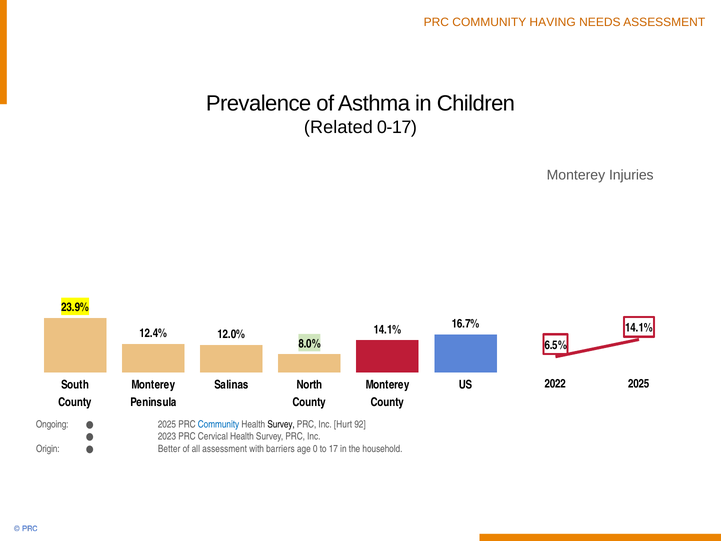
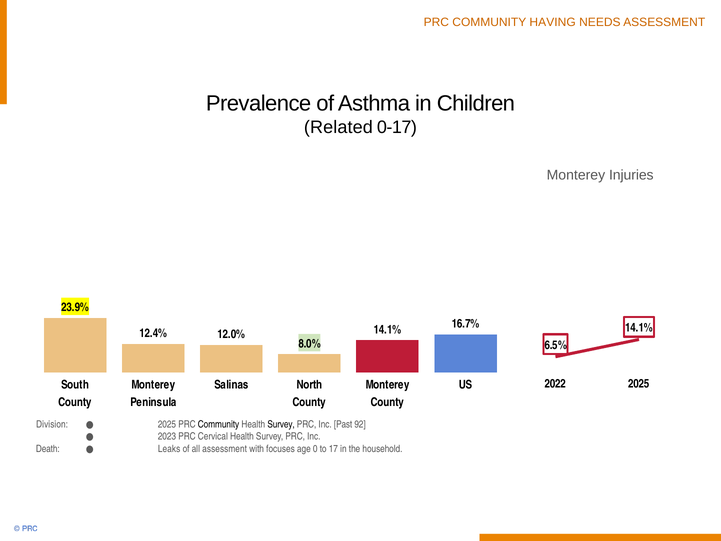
Ongoing: Ongoing -> Division (52, 424)
Community colour: blue -> black (219, 424)
Hurt: Hurt -> Past (343, 424)
Origin: Origin -> Death (48, 449)
Better: Better -> Leaks (169, 449)
barriers: barriers -> focuses (280, 449)
